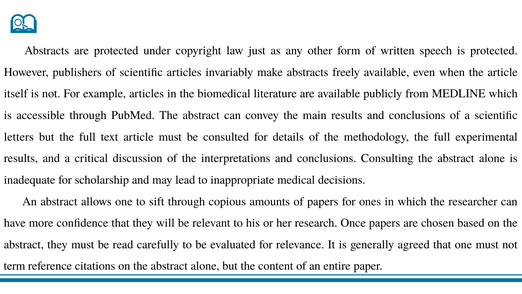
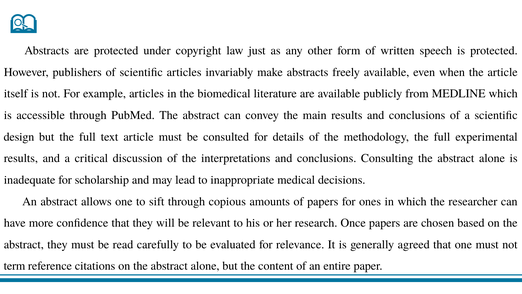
letters: letters -> design (19, 137)
